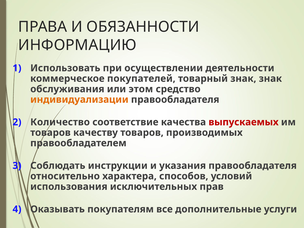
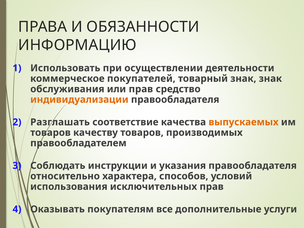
или этом: этом -> прав (141, 89)
Количество: Количество -> Разглашать (60, 122)
выпускаемых colour: red -> orange (244, 122)
